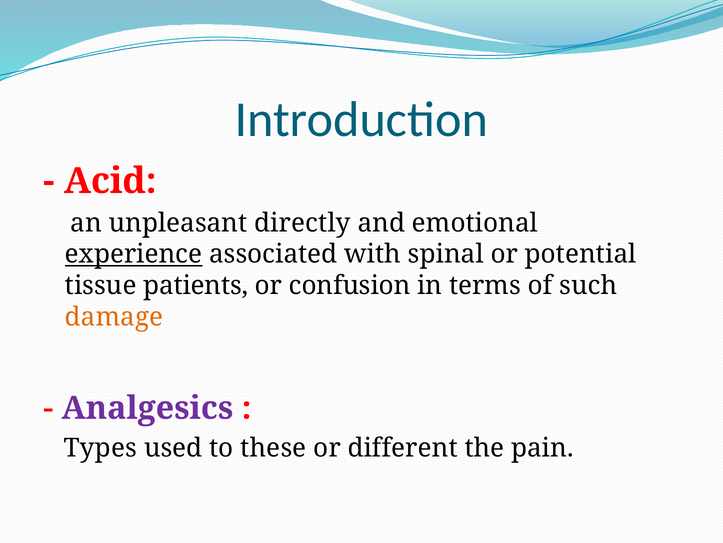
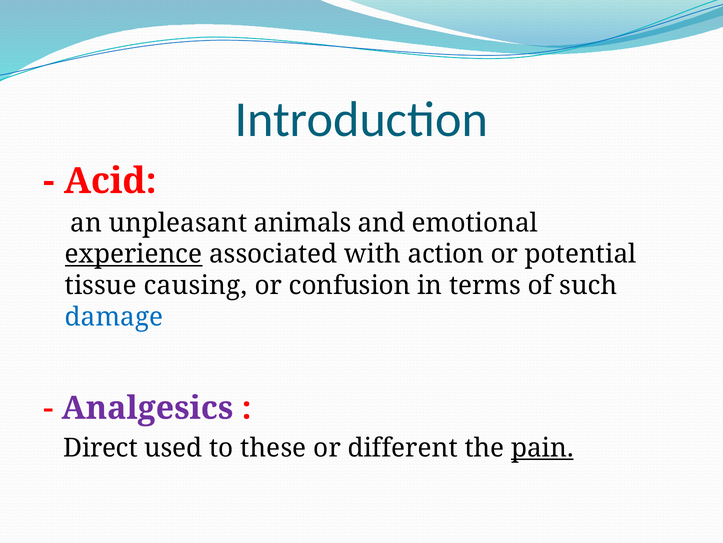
directly: directly -> animals (303, 223)
spinal: spinal -> action (446, 254)
patients: patients -> causing (195, 285)
damage colour: orange -> blue (114, 317)
Types: Types -> Direct (101, 447)
pain underline: none -> present (542, 447)
